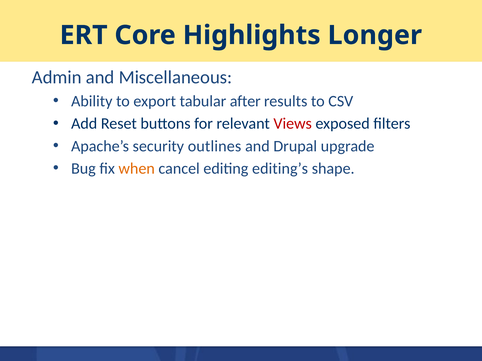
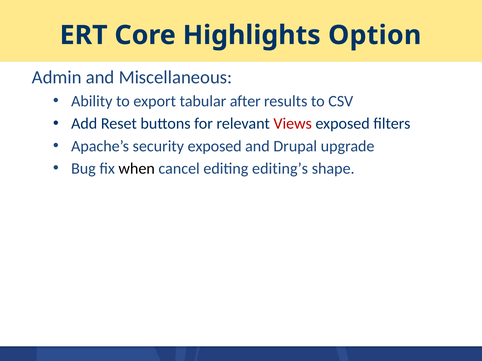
Longer: Longer -> Option (375, 35)
security outlines: outlines -> exposed (215, 146)
when colour: orange -> black (137, 169)
